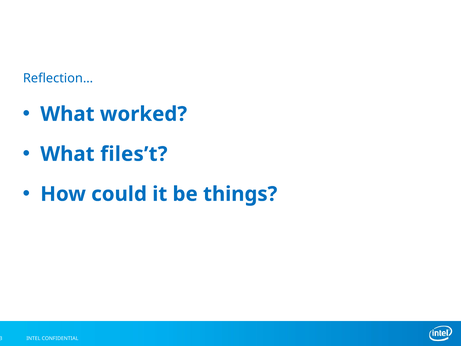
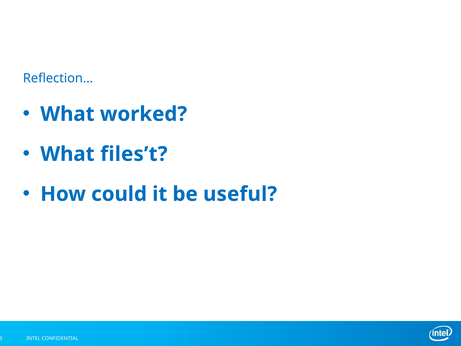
things: things -> useful (240, 194)
